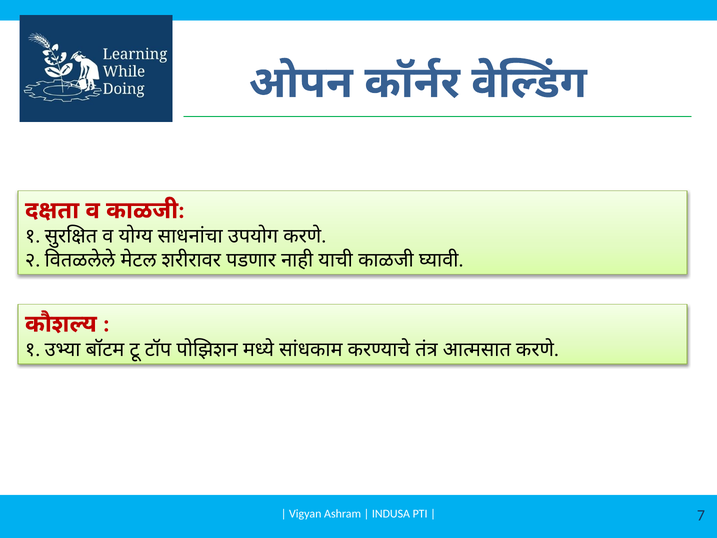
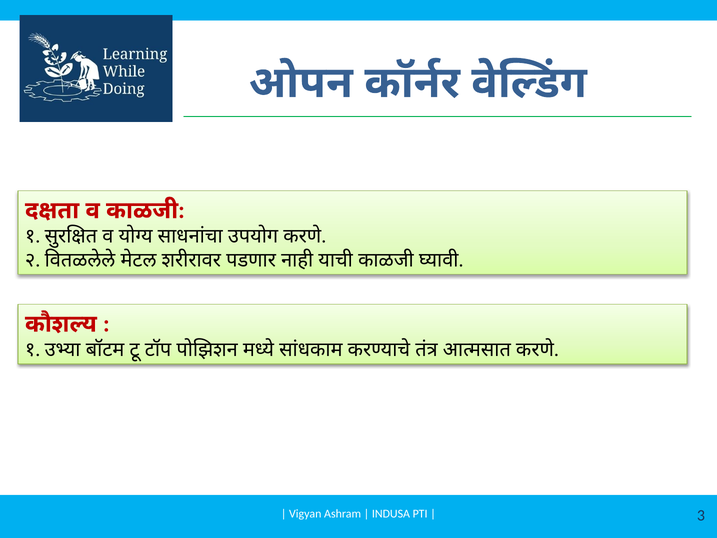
7: 7 -> 3 (701, 515)
